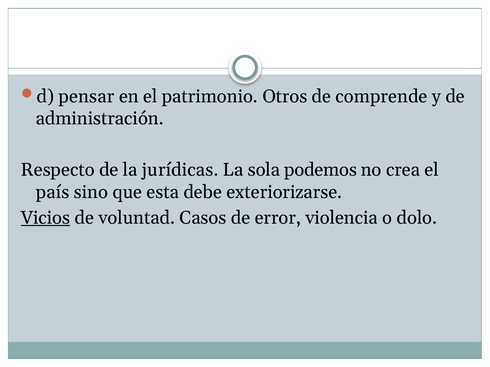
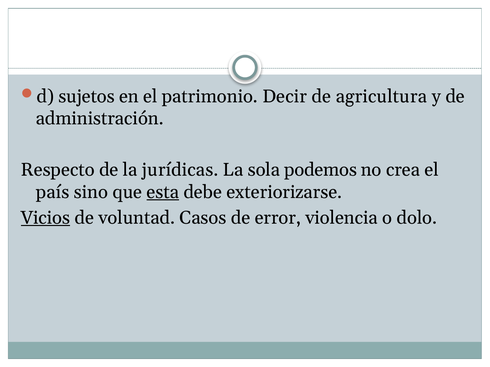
pensar: pensar -> sujetos (87, 97)
Otros: Otros -> Decir (285, 97)
comprende: comprende -> agricultura (381, 97)
esta underline: none -> present (163, 192)
